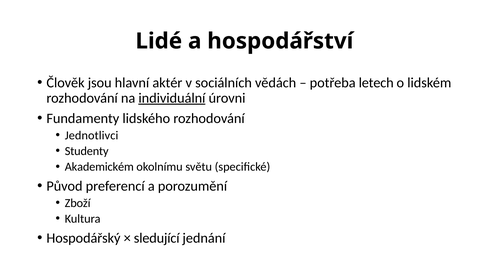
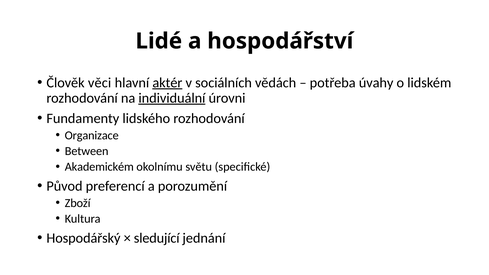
jsou: jsou -> věci (100, 83)
aktér underline: none -> present (167, 83)
letech: letech -> úvahy (376, 83)
Jednotlivci: Jednotlivci -> Organizace (92, 135)
Studenty: Studenty -> Between (87, 151)
